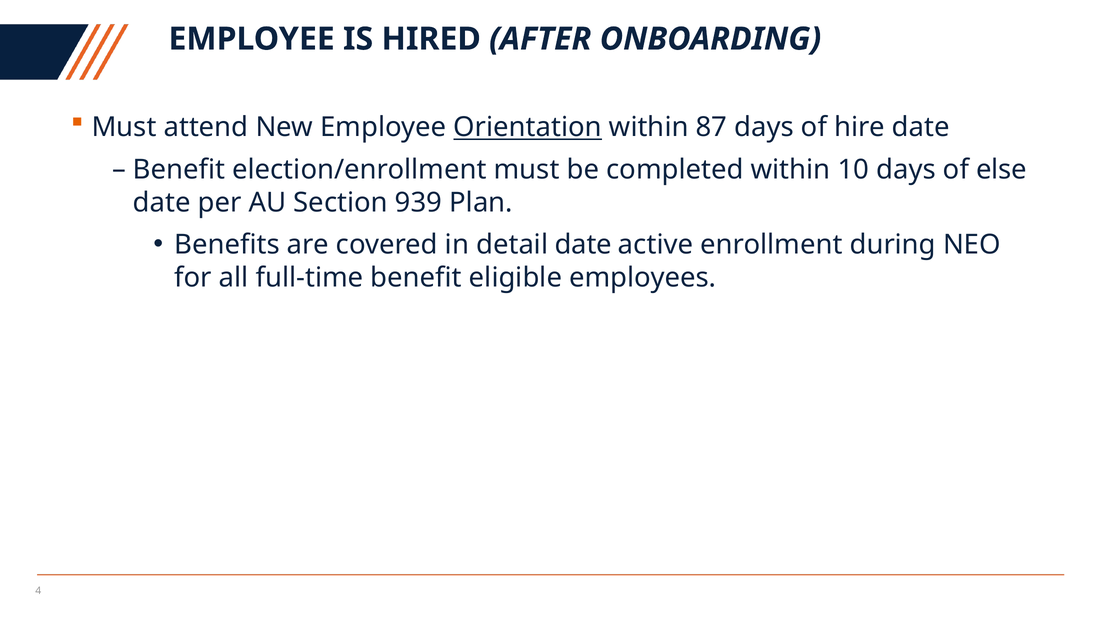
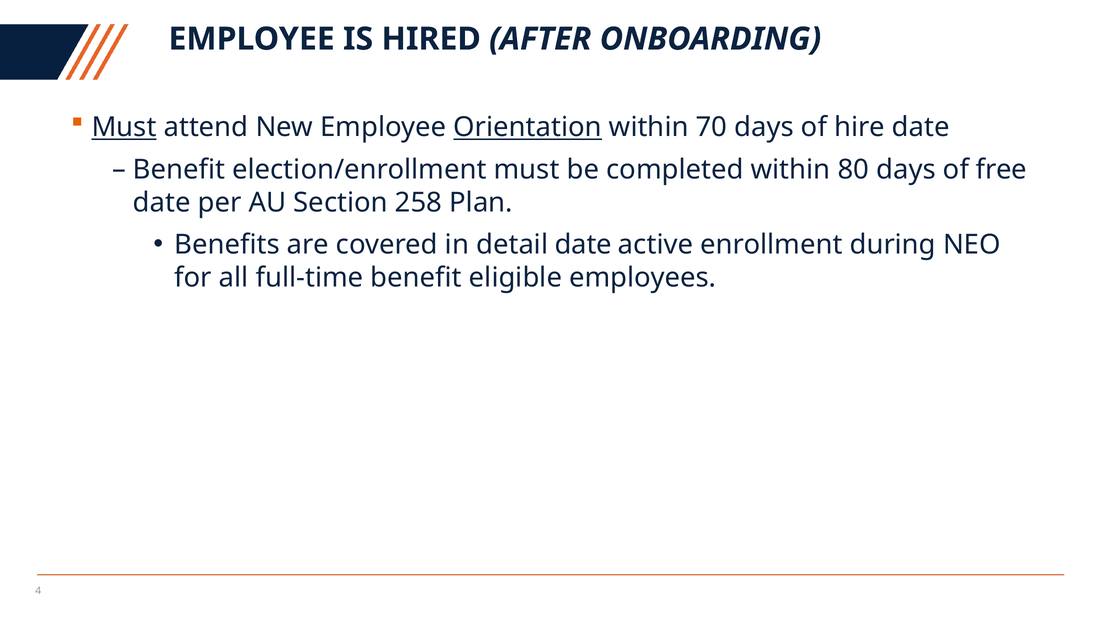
Must underline: none -> present (124, 127)
87: 87 -> 70 (711, 127)
10: 10 -> 80 (853, 169)
else: else -> free (1001, 169)
939: 939 -> 258 (419, 202)
